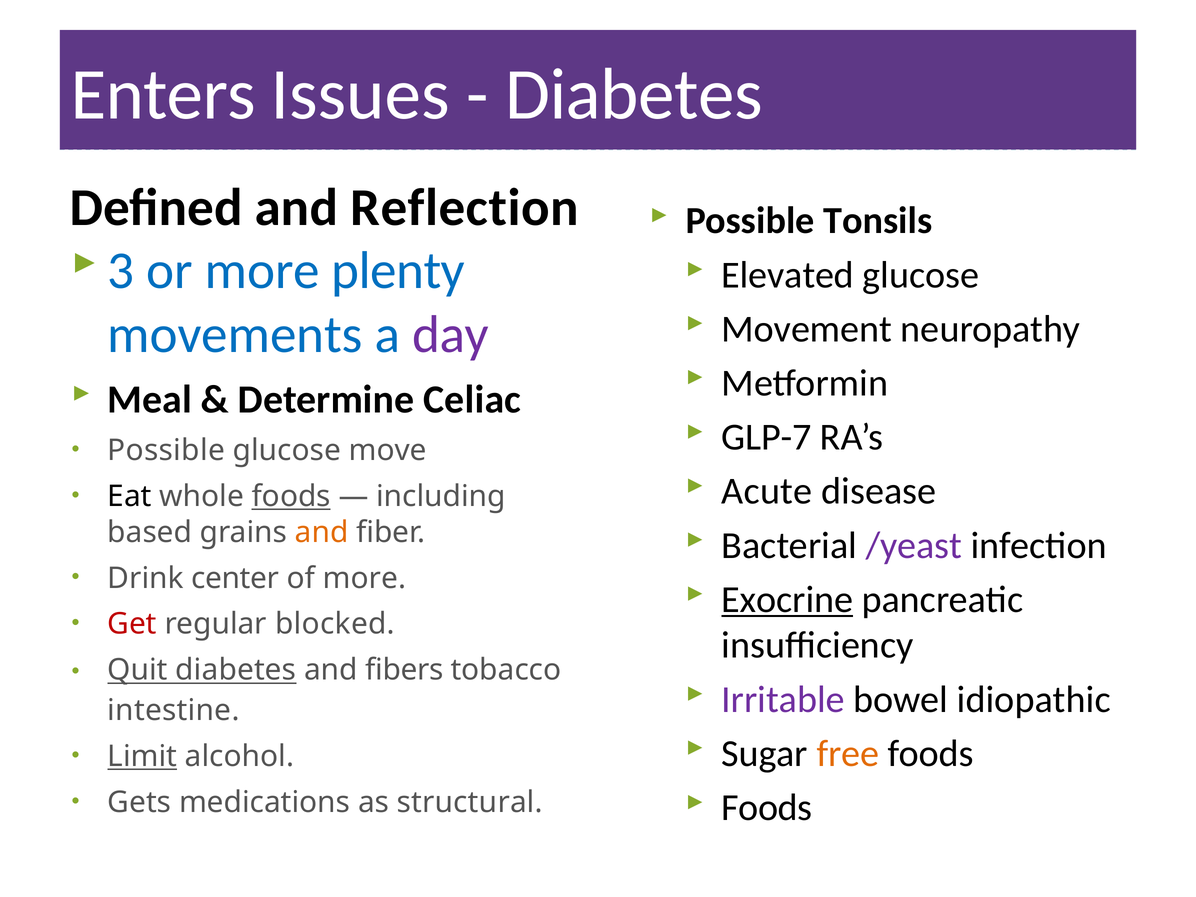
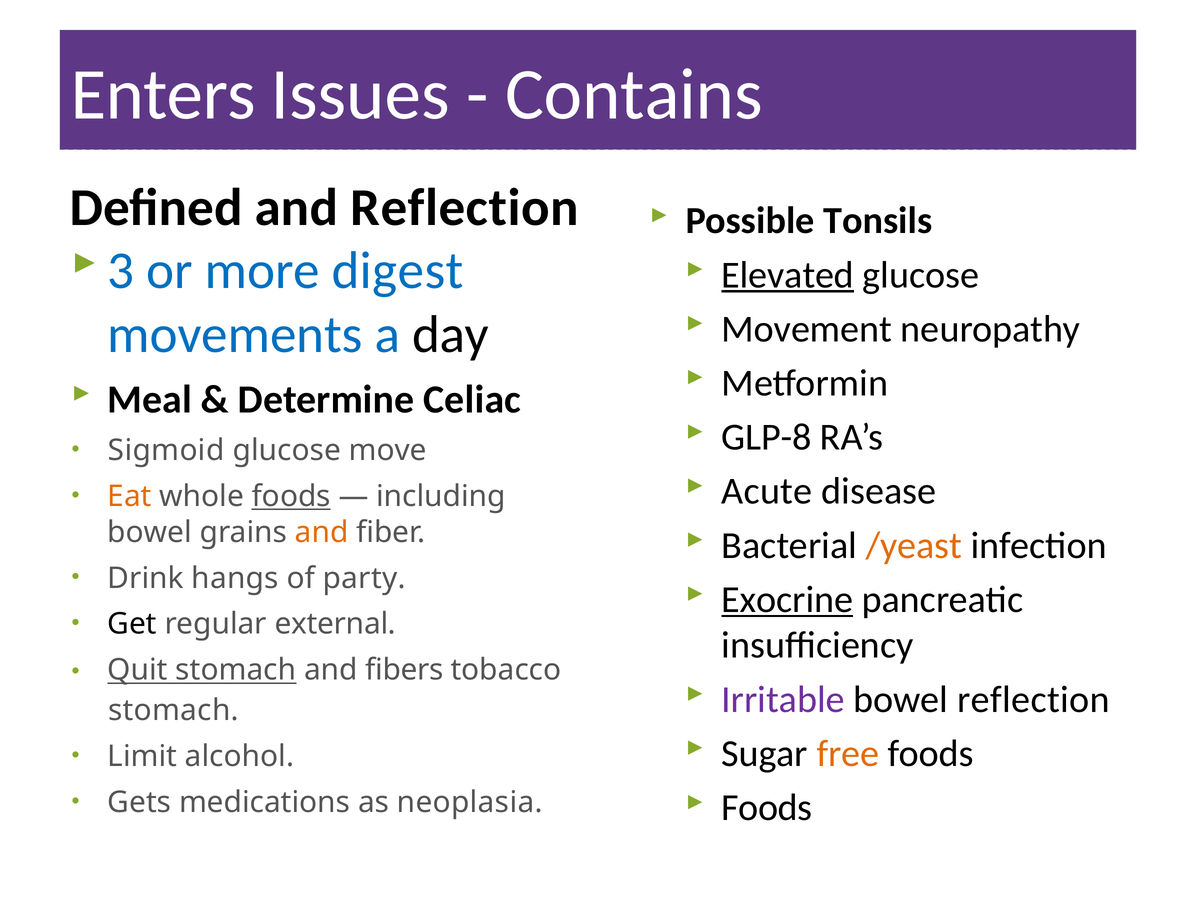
Diabetes: Diabetes -> Contains (634, 95)
plenty: plenty -> digest (398, 271)
Elevated underline: none -> present (788, 275)
day colour: purple -> black (451, 335)
GLP-7: GLP-7 -> GLP-8 (766, 437)
Possible: Possible -> Sigmoid (166, 451)
Eat colour: black -> orange (130, 496)
based: based -> bowel (150, 532)
/yeast colour: purple -> orange (914, 545)
center: center -> hangs (235, 578)
of more: more -> party (364, 578)
Get colour: red -> black (132, 624)
blocked: blocked -> external (335, 624)
Quit diabetes: diabetes -> stomach (236, 670)
bowel idiopathic: idiopathic -> reflection (1034, 699)
intestine: intestine -> stomach (173, 711)
Limit underline: present -> none (142, 756)
structural: structural -> neoplasia (470, 802)
